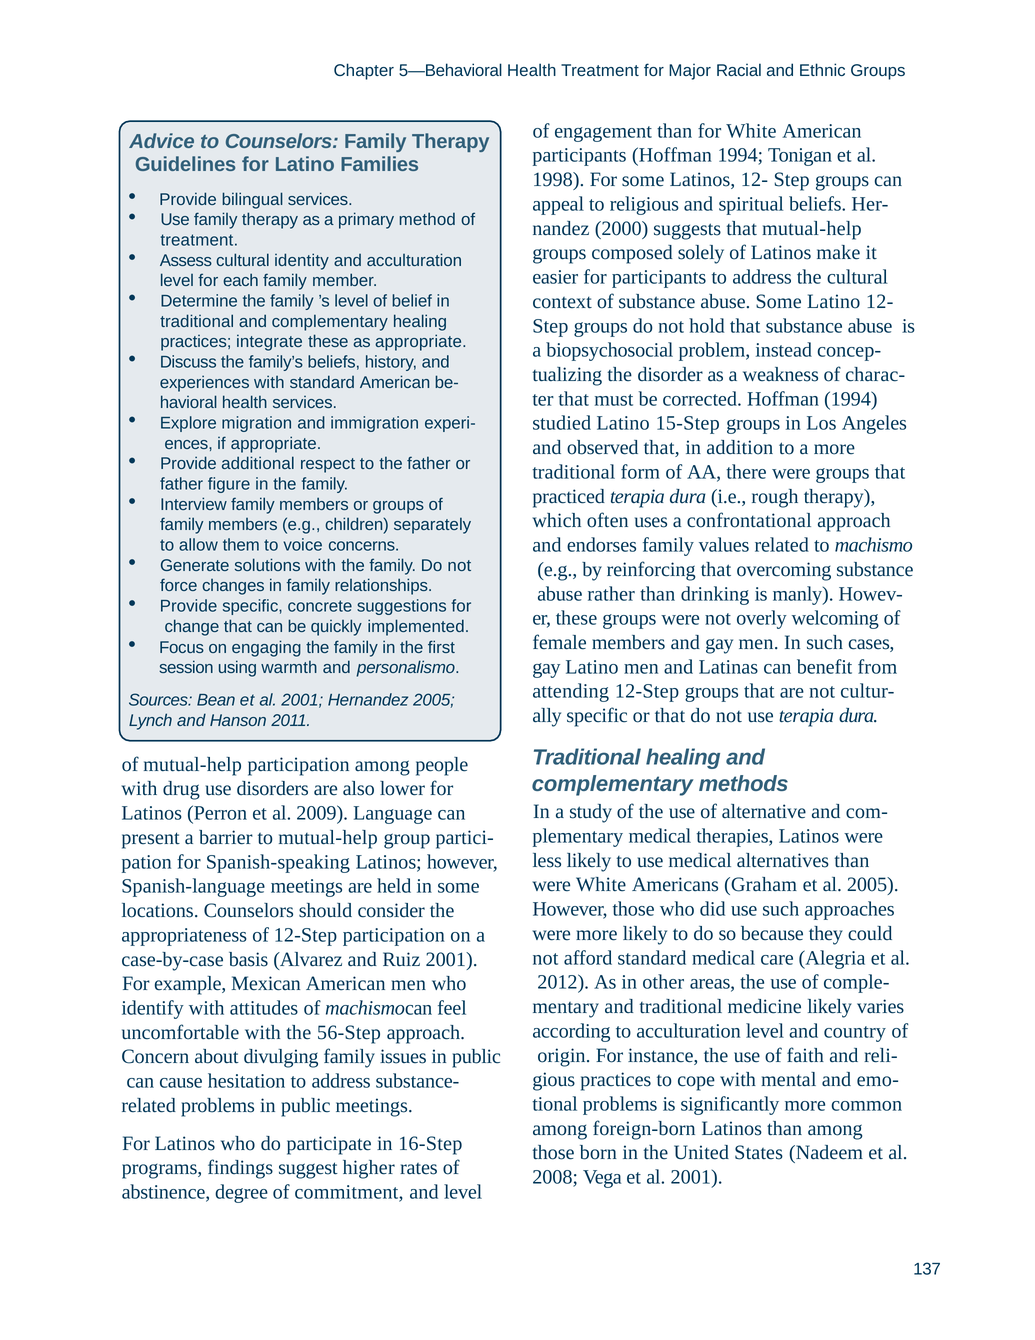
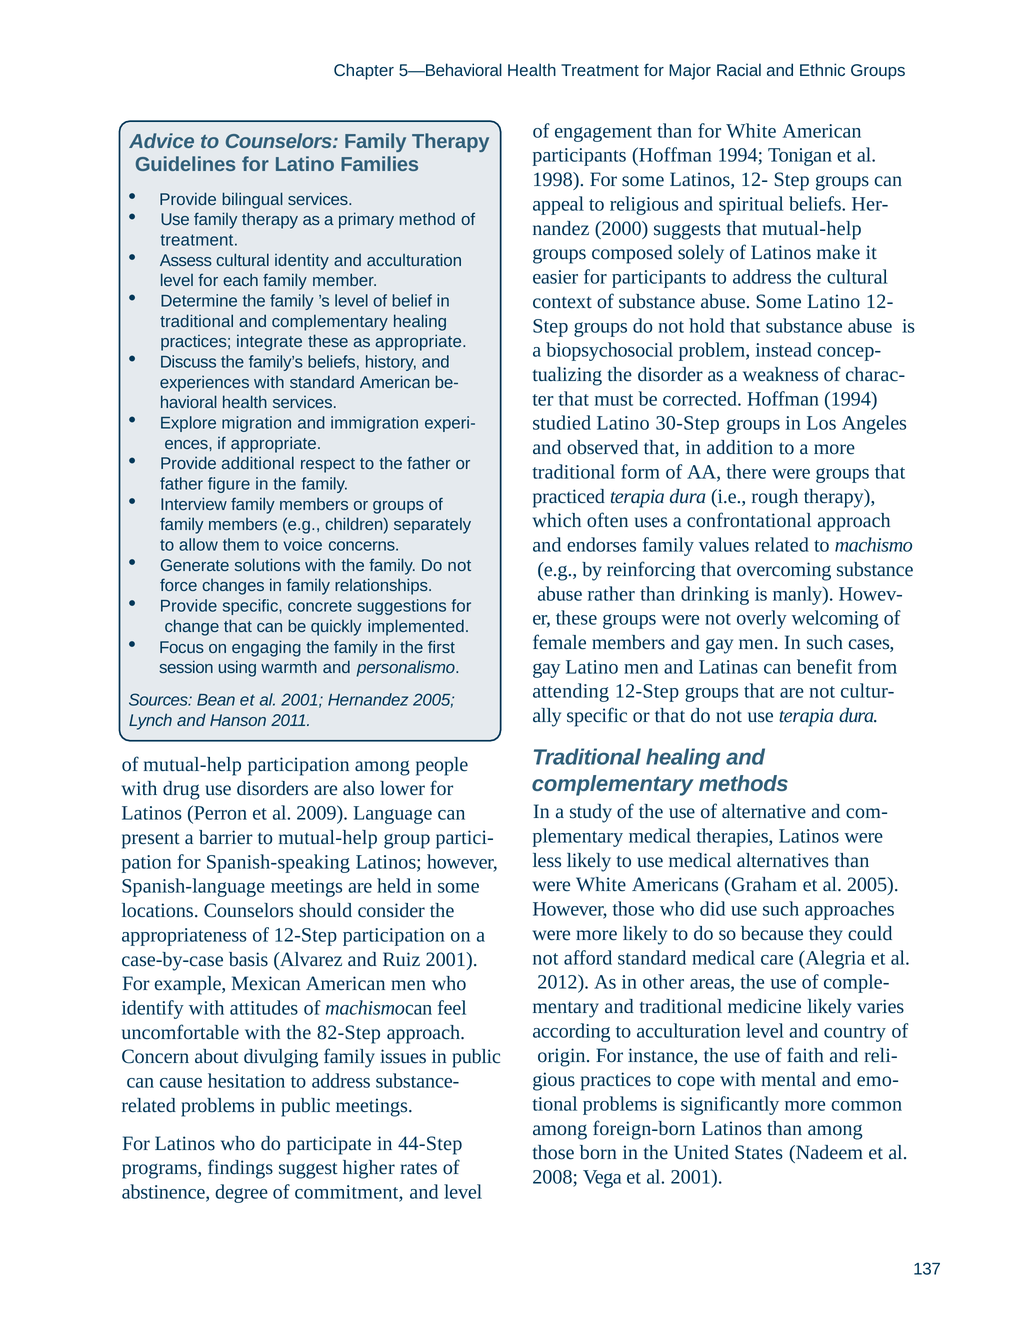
15-Step: 15-Step -> 30-Step (688, 423)
56-Step: 56-Step -> 82-Step (349, 1032)
16-Step: 16-Step -> 44-Step (430, 1143)
